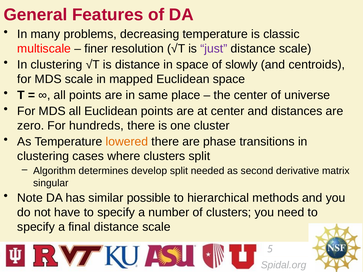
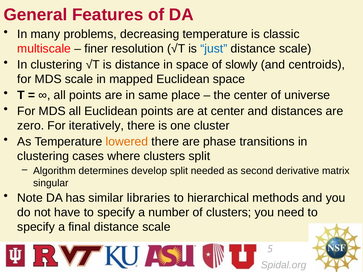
just colour: purple -> blue (214, 49)
hundreds: hundreds -> iteratively (96, 126)
possible: possible -> libraries (149, 198)
